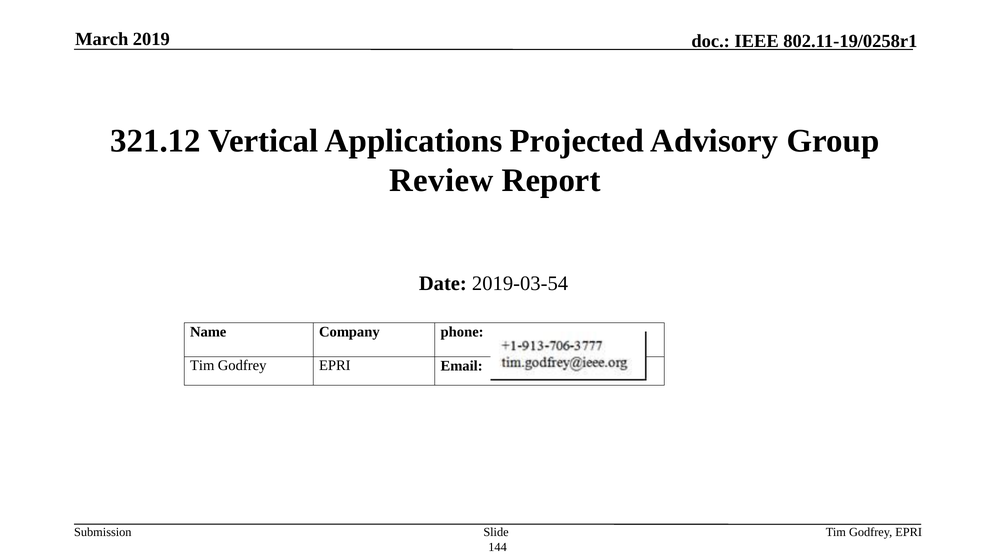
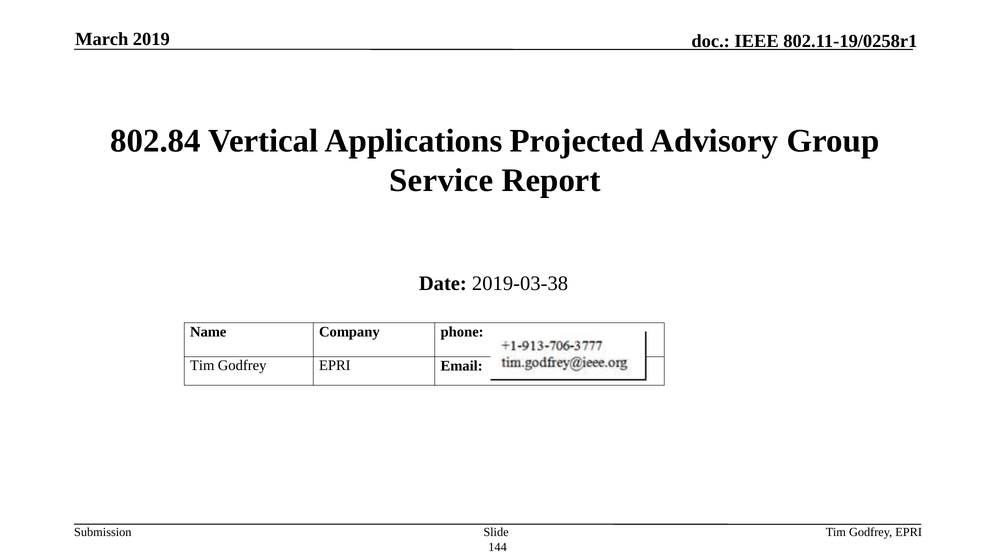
321.12: 321.12 -> 802.84 (155, 141)
Review: Review -> Service (441, 181)
2019-03-54: 2019-03-54 -> 2019-03-38 (520, 283)
